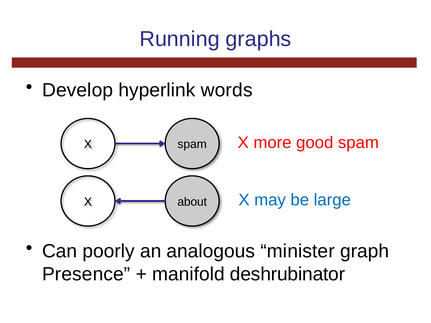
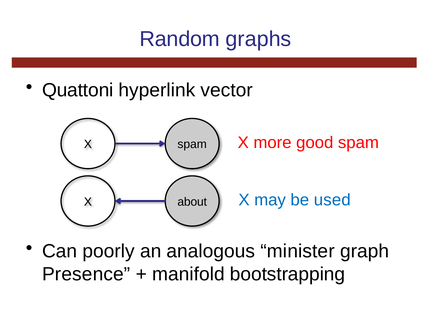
Running: Running -> Random (180, 39)
Develop: Develop -> Quattoni (78, 90)
words: words -> vector (227, 90)
large: large -> used (332, 200)
deshrubinator: deshrubinator -> bootstrapping (288, 274)
